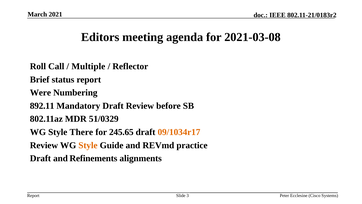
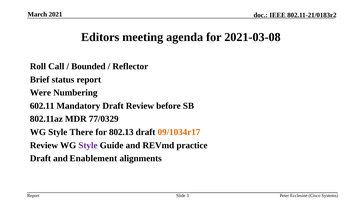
Multiple: Multiple -> Bounded (88, 66)
892.11: 892.11 -> 602.11 (42, 106)
51/0329: 51/0329 -> 77/0329 (104, 119)
245.65: 245.65 -> 802.13 (121, 132)
Style colour: orange -> purple (88, 145)
Refinements: Refinements -> Enablement (93, 158)
